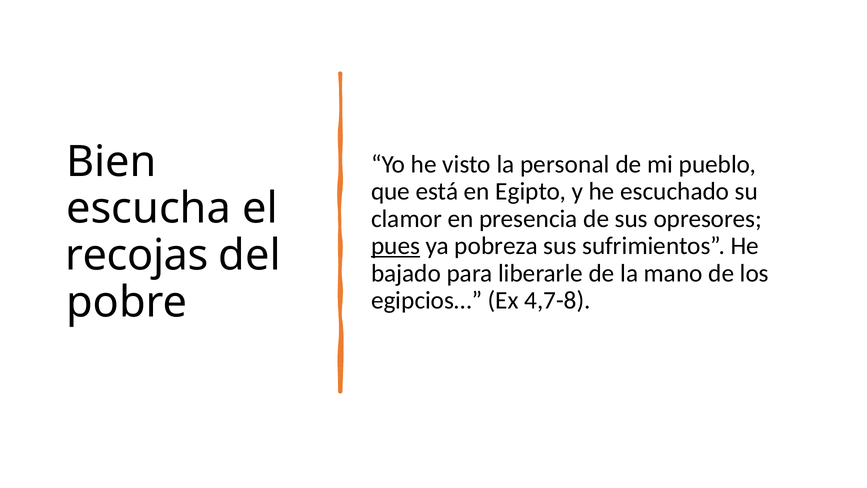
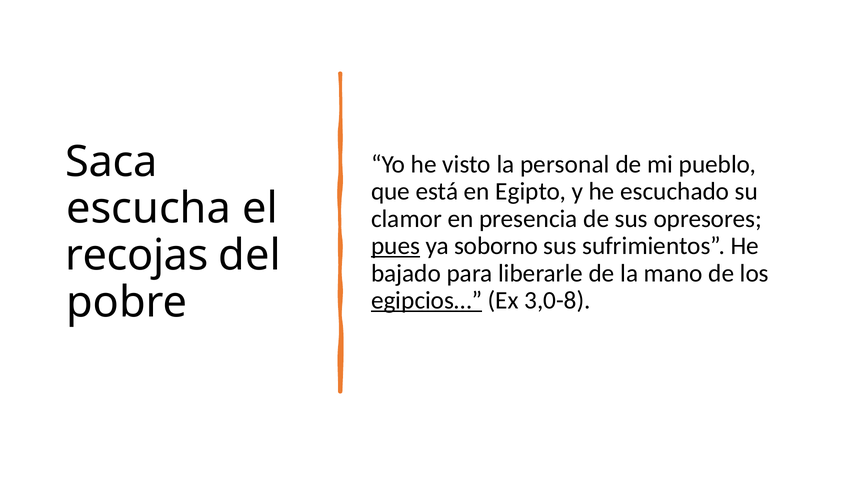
Bien: Bien -> Saca (111, 162)
pobreza: pobreza -> soborno (496, 246)
egipcios… underline: none -> present (427, 300)
4,7-8: 4,7-8 -> 3,0-8 (558, 300)
